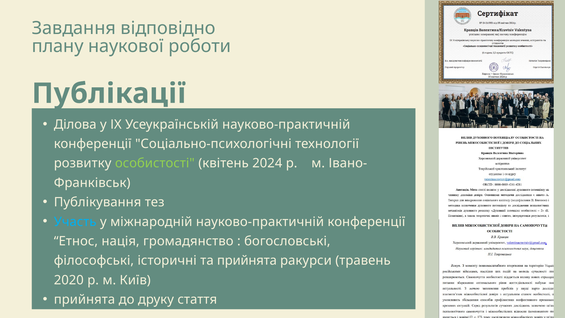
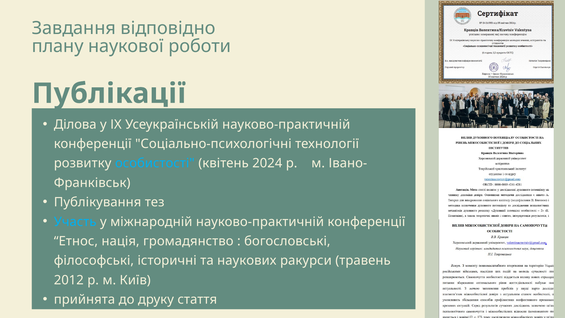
особистості colour: light green -> light blue (155, 163)
та прийнята: прийнята -> наукових (247, 261)
2020: 2020 -> 2012 (69, 280)
